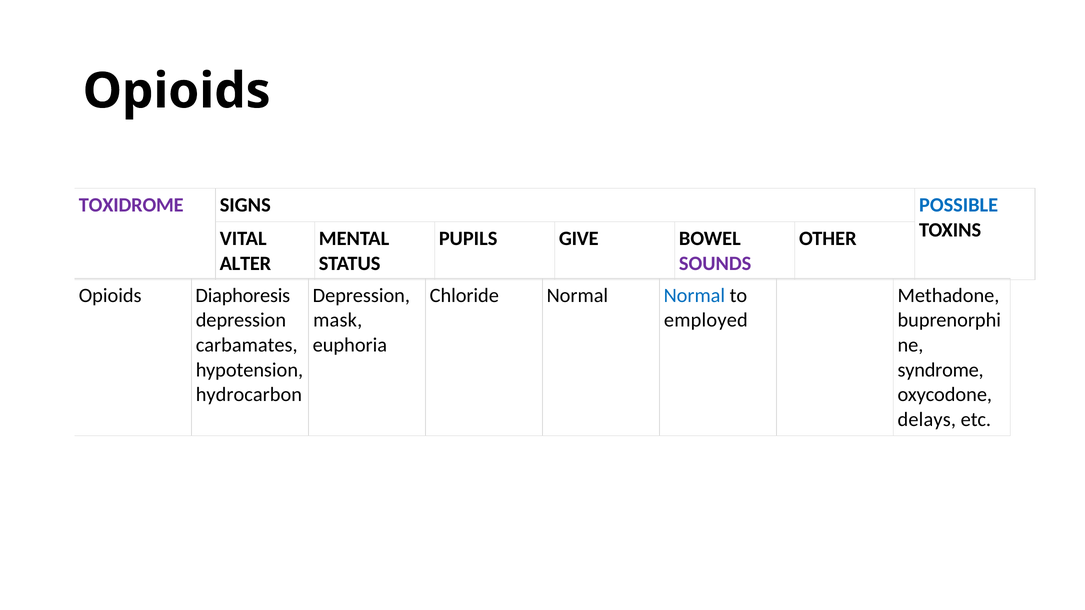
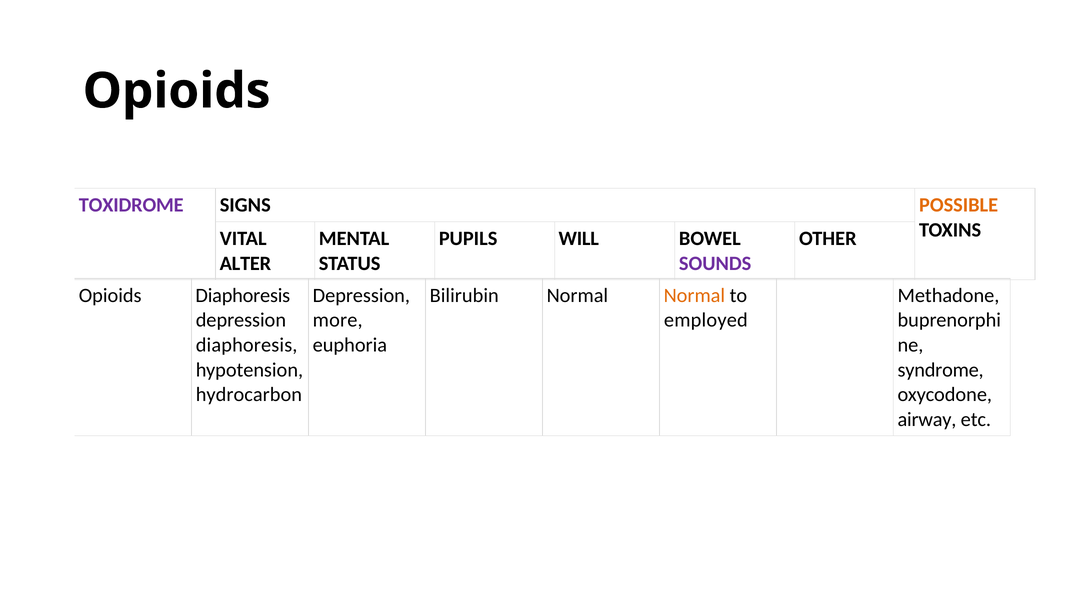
POSSIBLE colour: blue -> orange (959, 205)
GIVE: GIVE -> WILL (579, 239)
Chloride: Chloride -> Bilirubin (464, 295)
Normal colour: blue -> orange (694, 295)
mask: mask -> more (338, 320)
carbamates: carbamates -> diaphoresis (247, 345)
delays: delays -> airway (927, 420)
